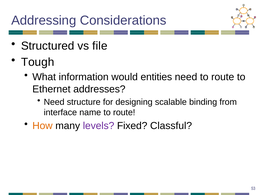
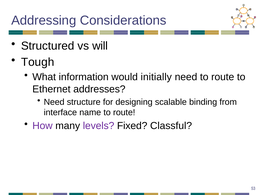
file: file -> will (100, 46)
entities: entities -> initially (156, 77)
How colour: orange -> purple (42, 126)
